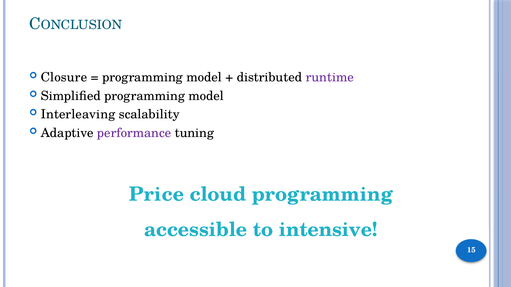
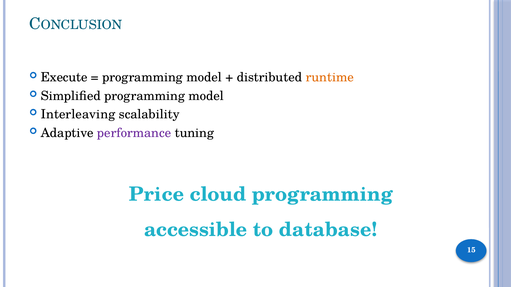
Closure: Closure -> Execute (64, 78)
runtime colour: purple -> orange (330, 78)
intensive: intensive -> database (328, 230)
